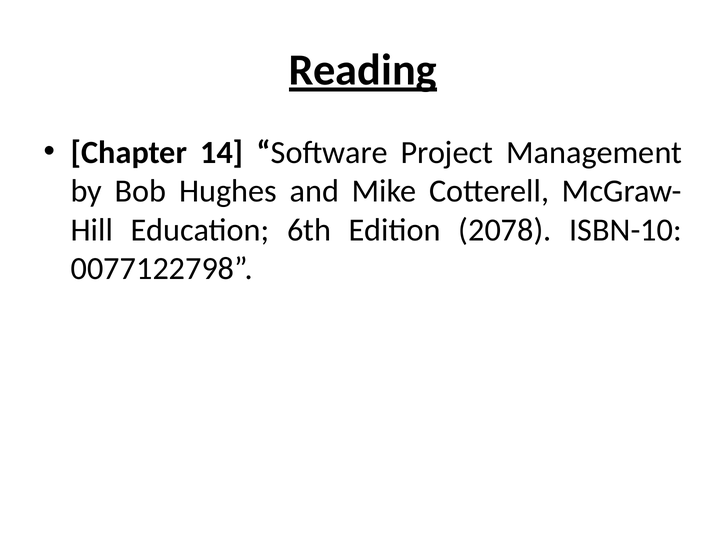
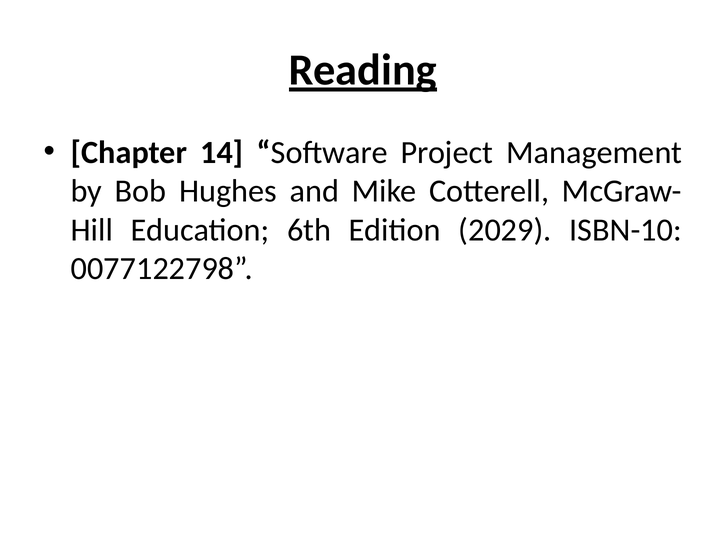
2078: 2078 -> 2029 (505, 230)
